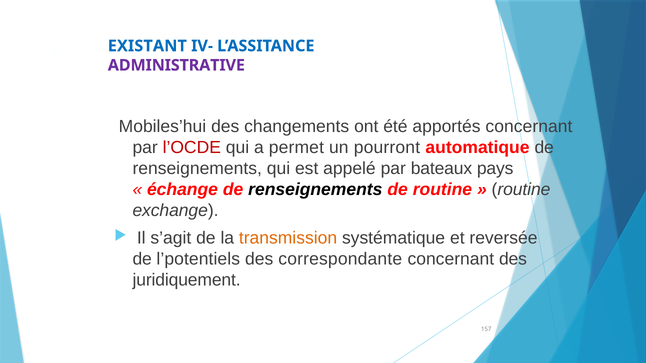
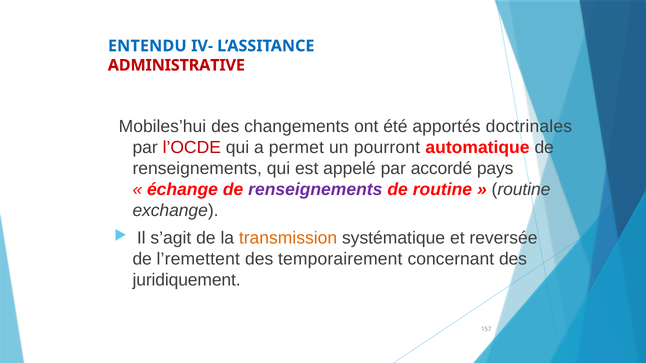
EXISTANT: EXISTANT -> ENTENDU (147, 46)
ADMINISTRATIVE colour: purple -> red (176, 65)
apportés concernant: concernant -> doctrinales (529, 127)
bateaux: bateaux -> accordé (441, 169)
renseignements colour: black -> purple (315, 190)
l’potentiels: l’potentiels -> l’remettent (198, 259)
correspondante: correspondante -> temporairement (340, 259)
